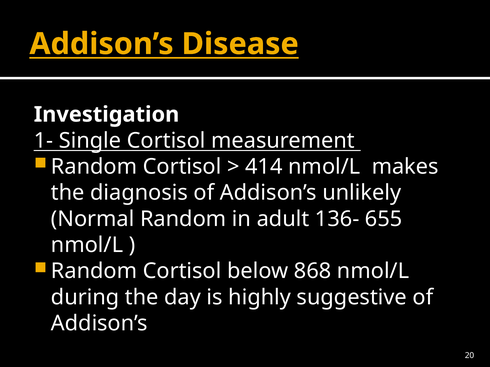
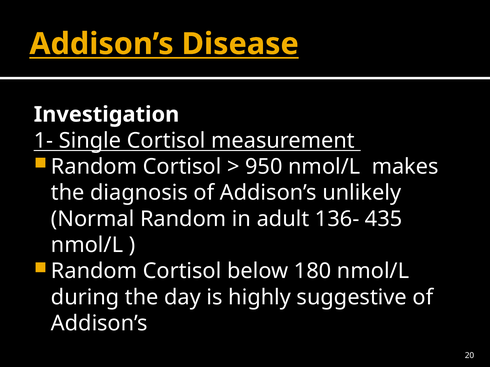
414: 414 -> 950 (264, 167)
655: 655 -> 435 (384, 219)
868: 868 -> 180 (313, 271)
